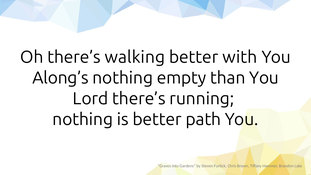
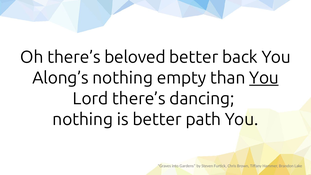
walking: walking -> beloved (135, 57)
with: with -> back (240, 57)
You underline: none -> present (264, 78)
running: running -> dancing (202, 99)
